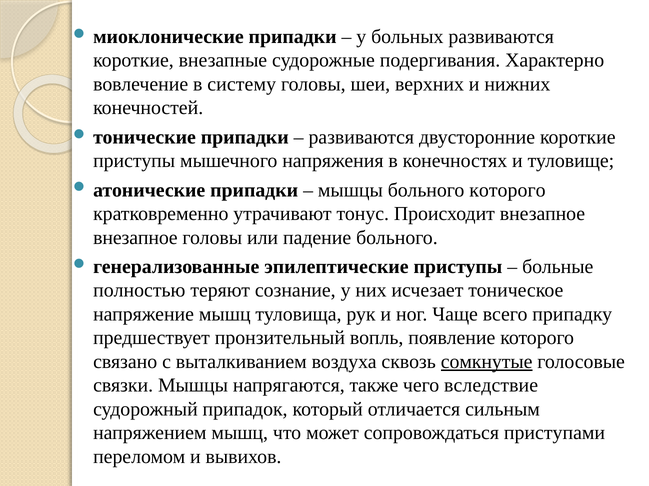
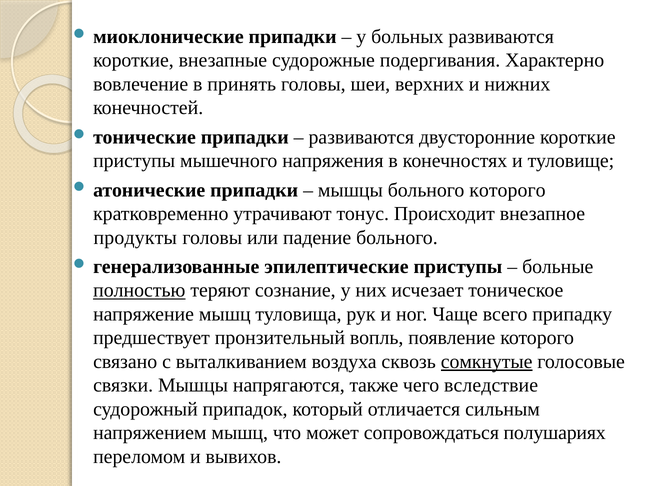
систему: систему -> принять (242, 84)
внезапное: внезапное -> продукты (135, 238)
полностью underline: none -> present (139, 291)
приступами: приступами -> полушариях (555, 434)
